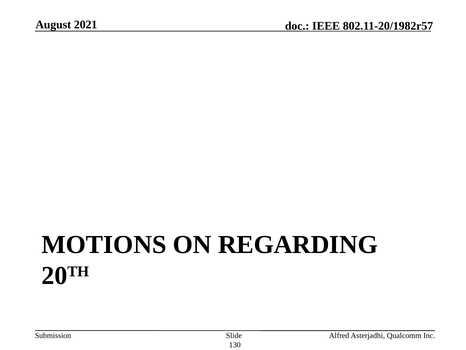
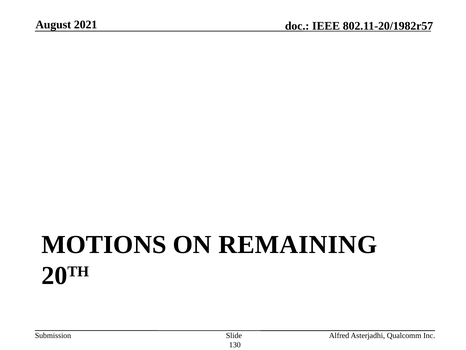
REGARDING: REGARDING -> REMAINING (298, 244)
